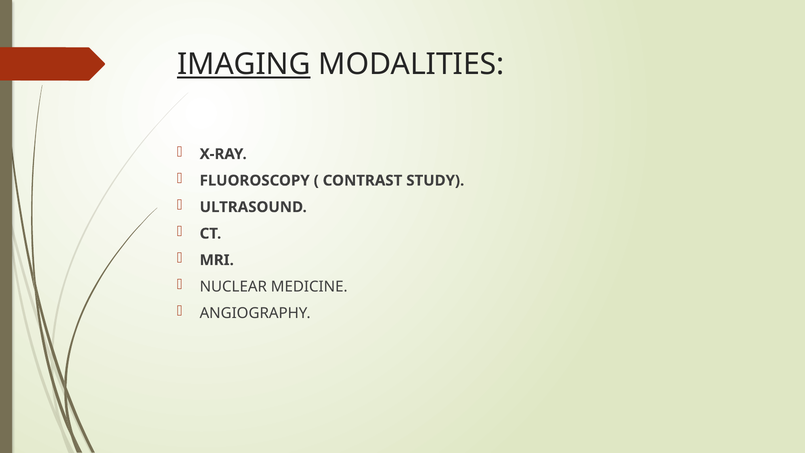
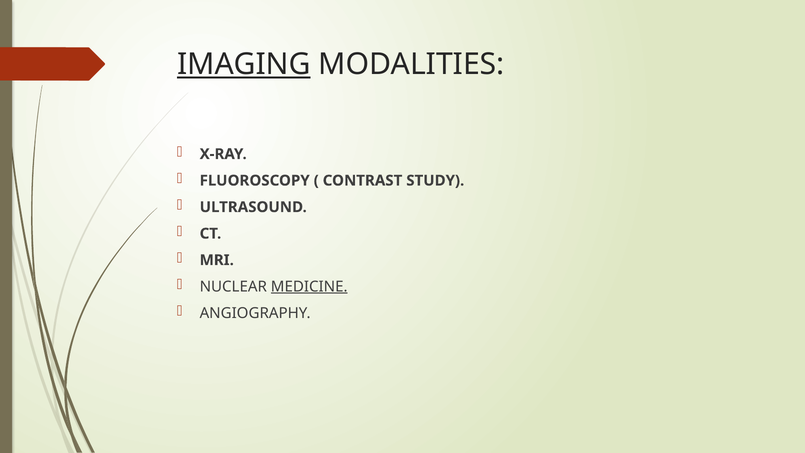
MEDICINE underline: none -> present (309, 287)
